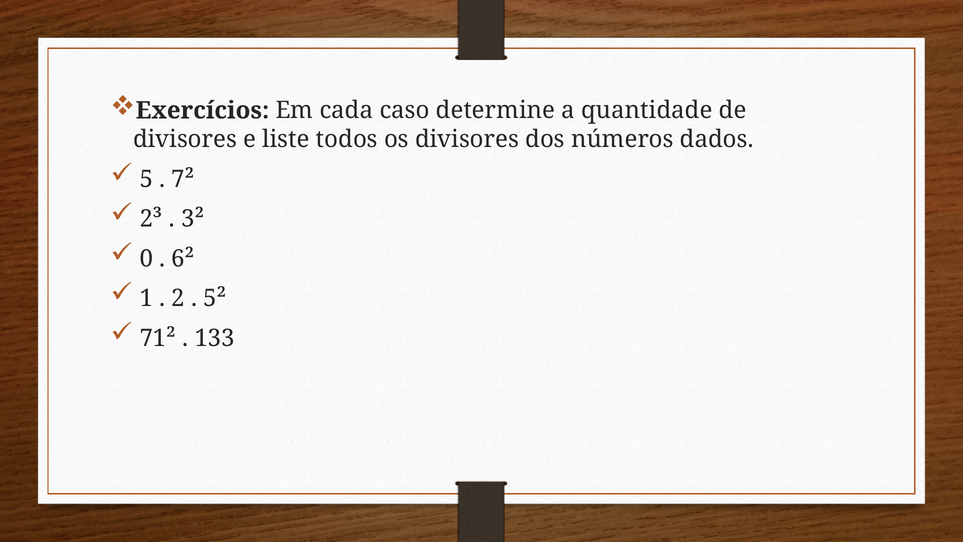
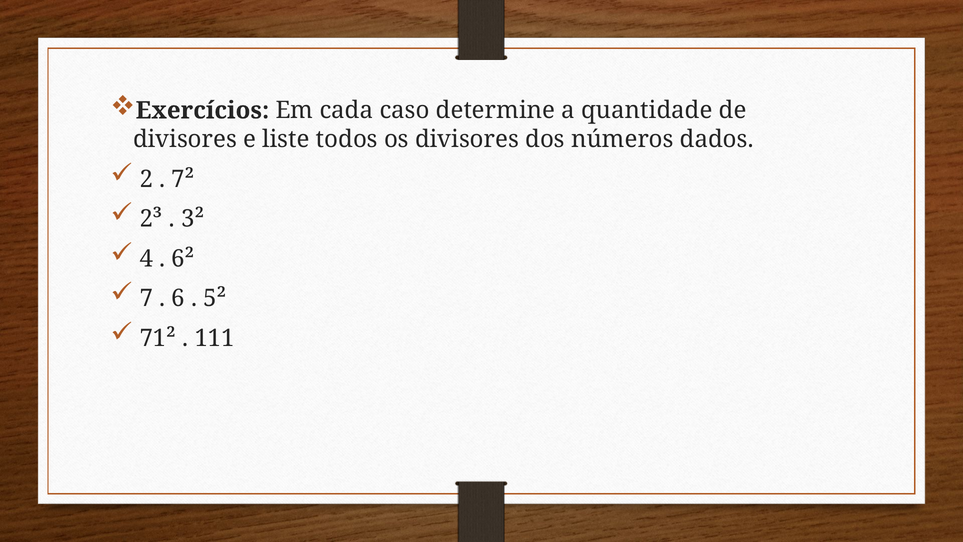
5: 5 -> 2 (146, 179)
0: 0 -> 4 (146, 258)
1: 1 -> 7 (146, 298)
2: 2 -> 6 (178, 298)
133: 133 -> 111 (215, 338)
